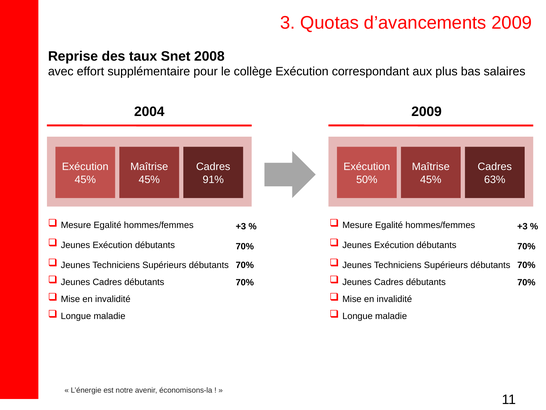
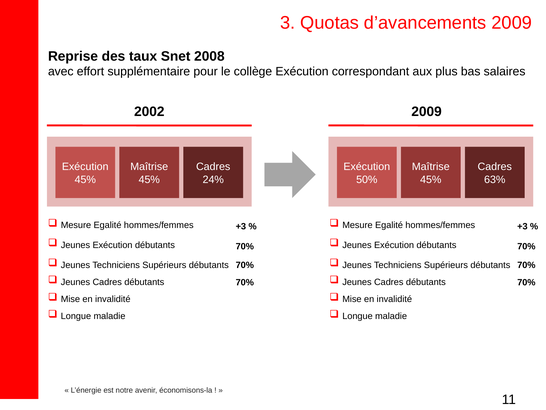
2004: 2004 -> 2002 (149, 112)
91%: 91% -> 24% (213, 179)
